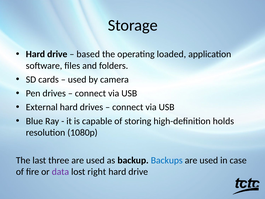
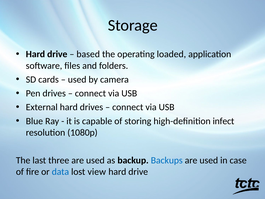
holds: holds -> infect (223, 121)
data colour: purple -> blue (60, 172)
right: right -> view (97, 172)
